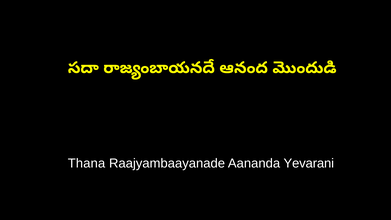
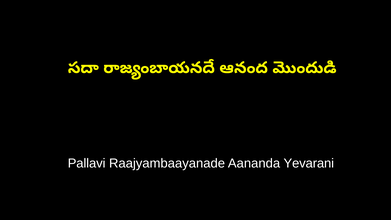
Thana: Thana -> Pallavi (87, 163)
